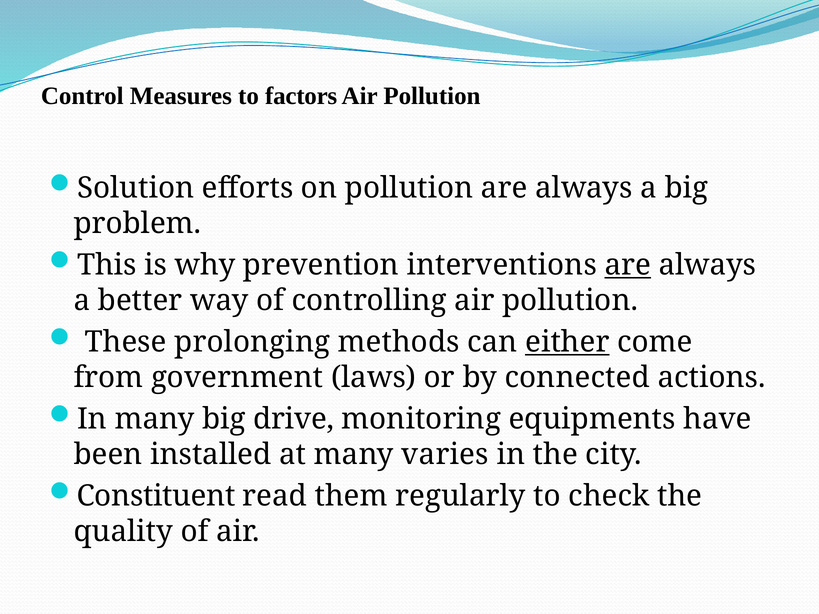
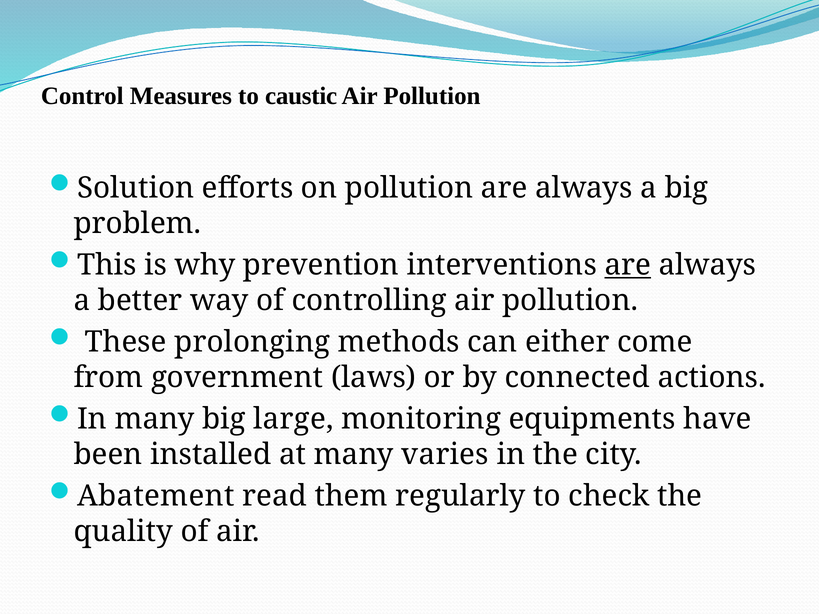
factors: factors -> caustic (301, 96)
either underline: present -> none (567, 342)
drive: drive -> large (293, 419)
Constituent: Constituent -> Abatement (156, 496)
